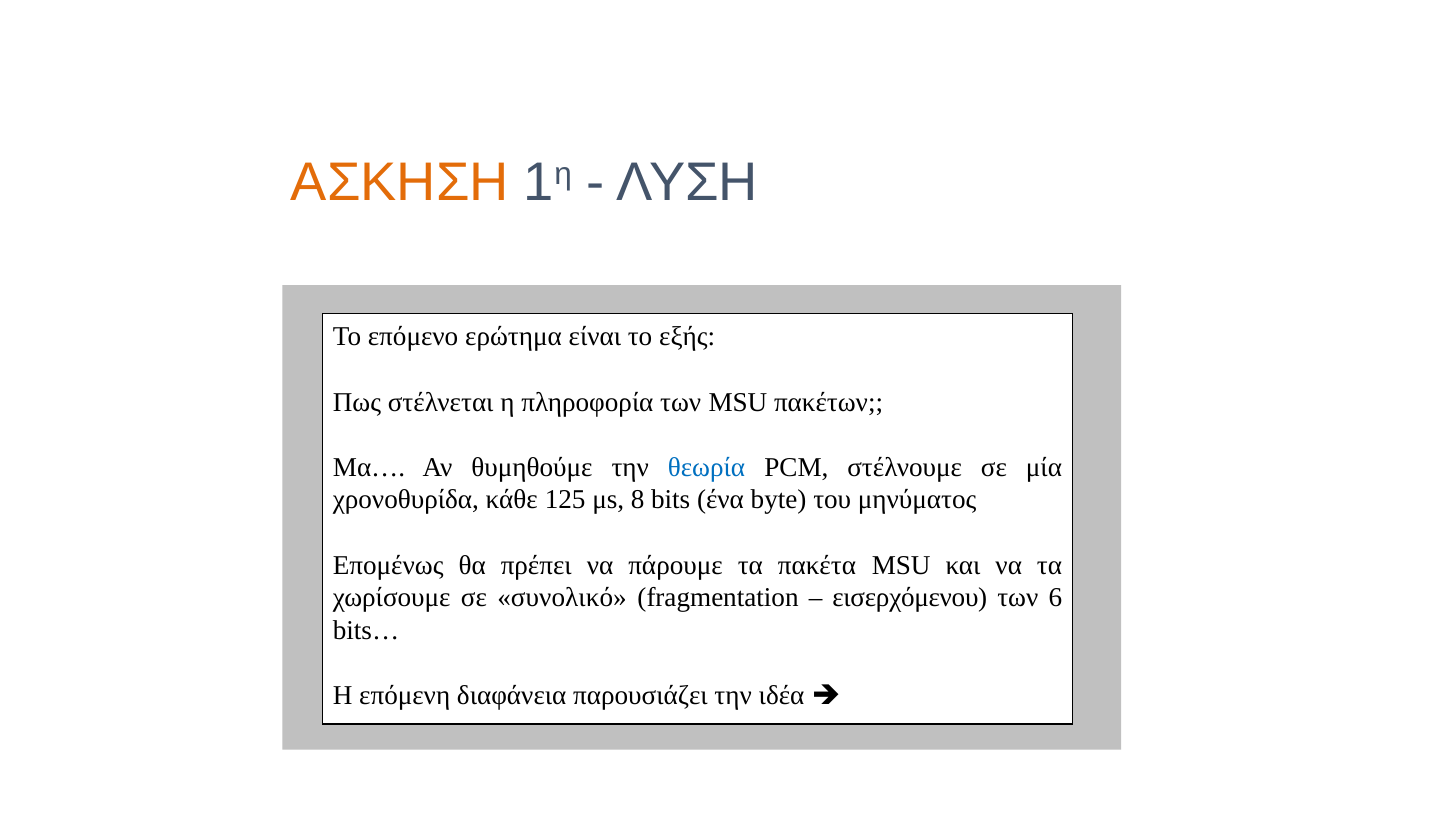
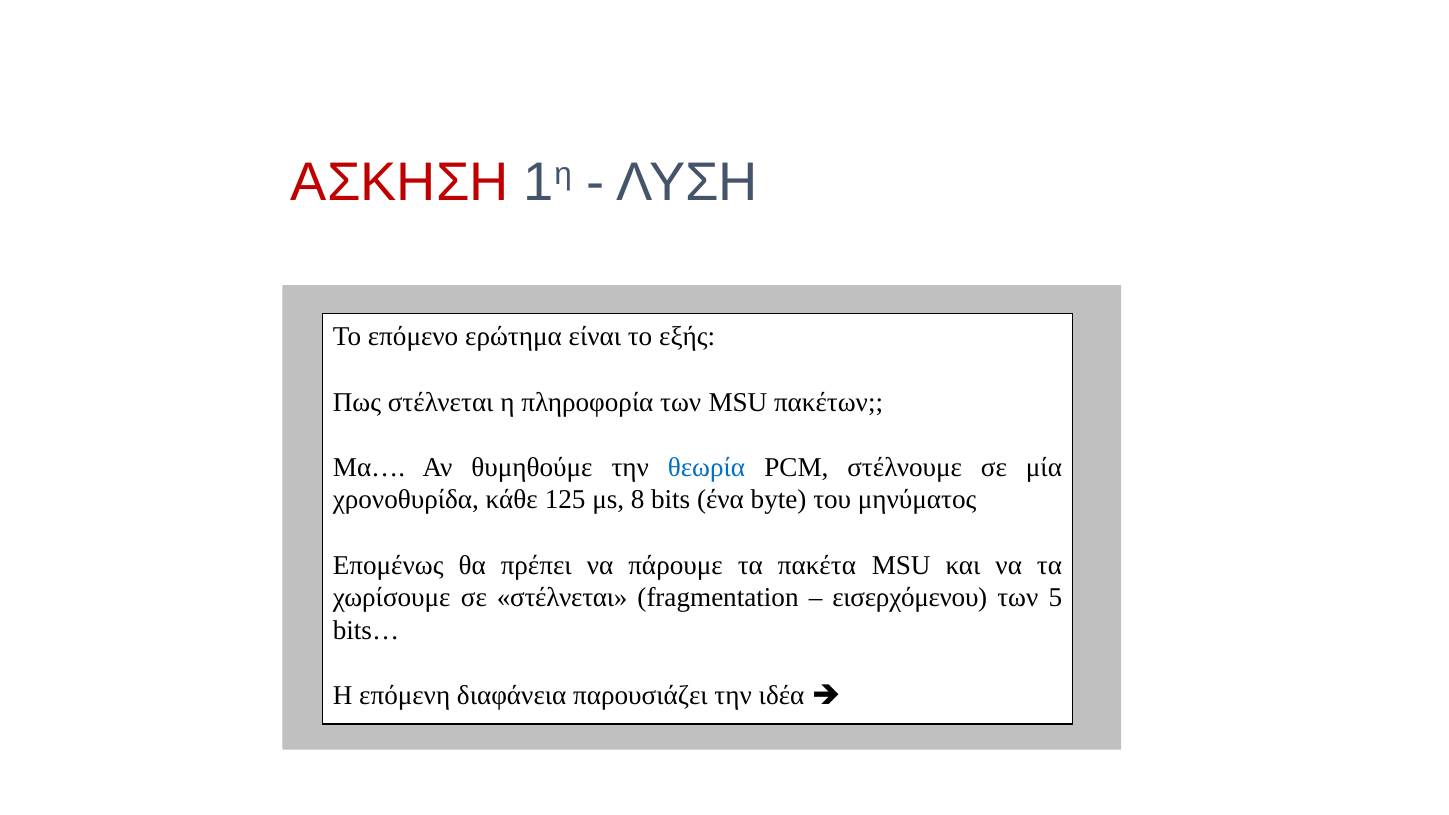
ΑΣΚΗΣΗ colour: orange -> red (400, 183)
σε συνολικό: συνολικό -> στέλνεται (562, 598)
6: 6 -> 5 (1055, 598)
